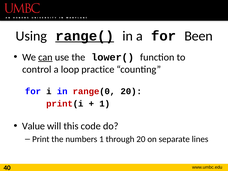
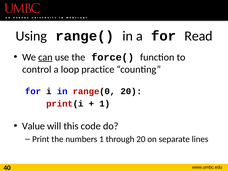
range( underline: present -> none (85, 36)
Been: Been -> Read (199, 36)
lower(: lower( -> force( (113, 57)
